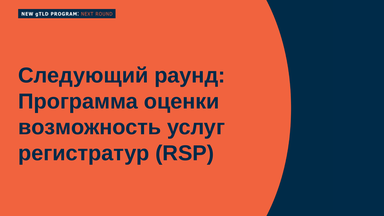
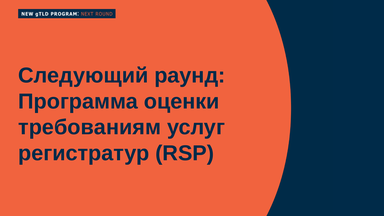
возможность: возможность -> требованиям (90, 127)
